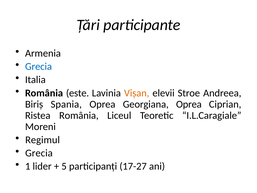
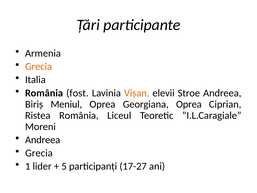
Grecia colour: blue -> orange (39, 66)
este: este -> fost (77, 93)
Spania: Spania -> Meniul (66, 104)
Regimul: Regimul -> Andreea (43, 140)
